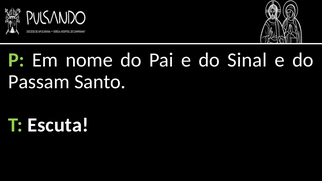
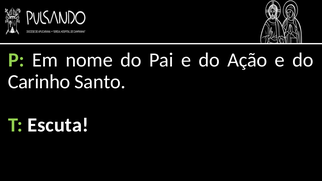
Sinal: Sinal -> Ação (247, 60)
Passam: Passam -> Carinho (39, 82)
